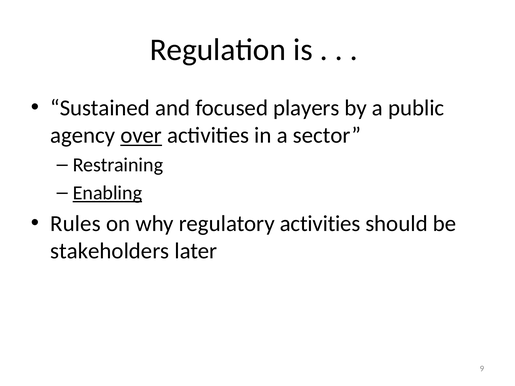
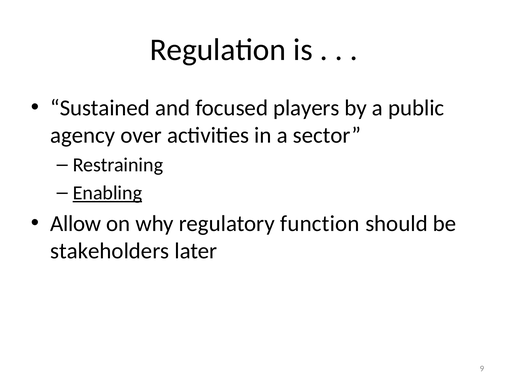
over underline: present -> none (141, 136)
Rules: Rules -> Allow (76, 224)
regulatory activities: activities -> function (320, 224)
